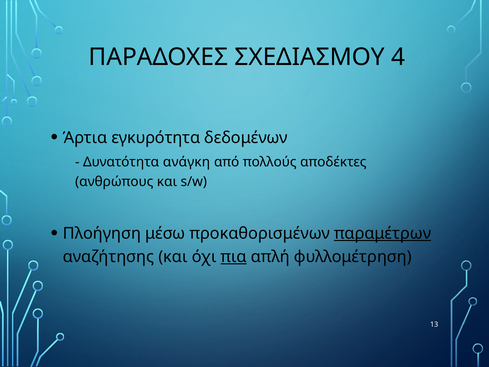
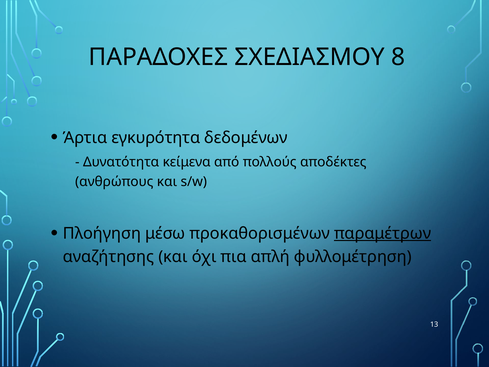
4: 4 -> 8 (398, 57)
ανάγκη: ανάγκη -> κείμενα (187, 162)
πια underline: present -> none (234, 257)
